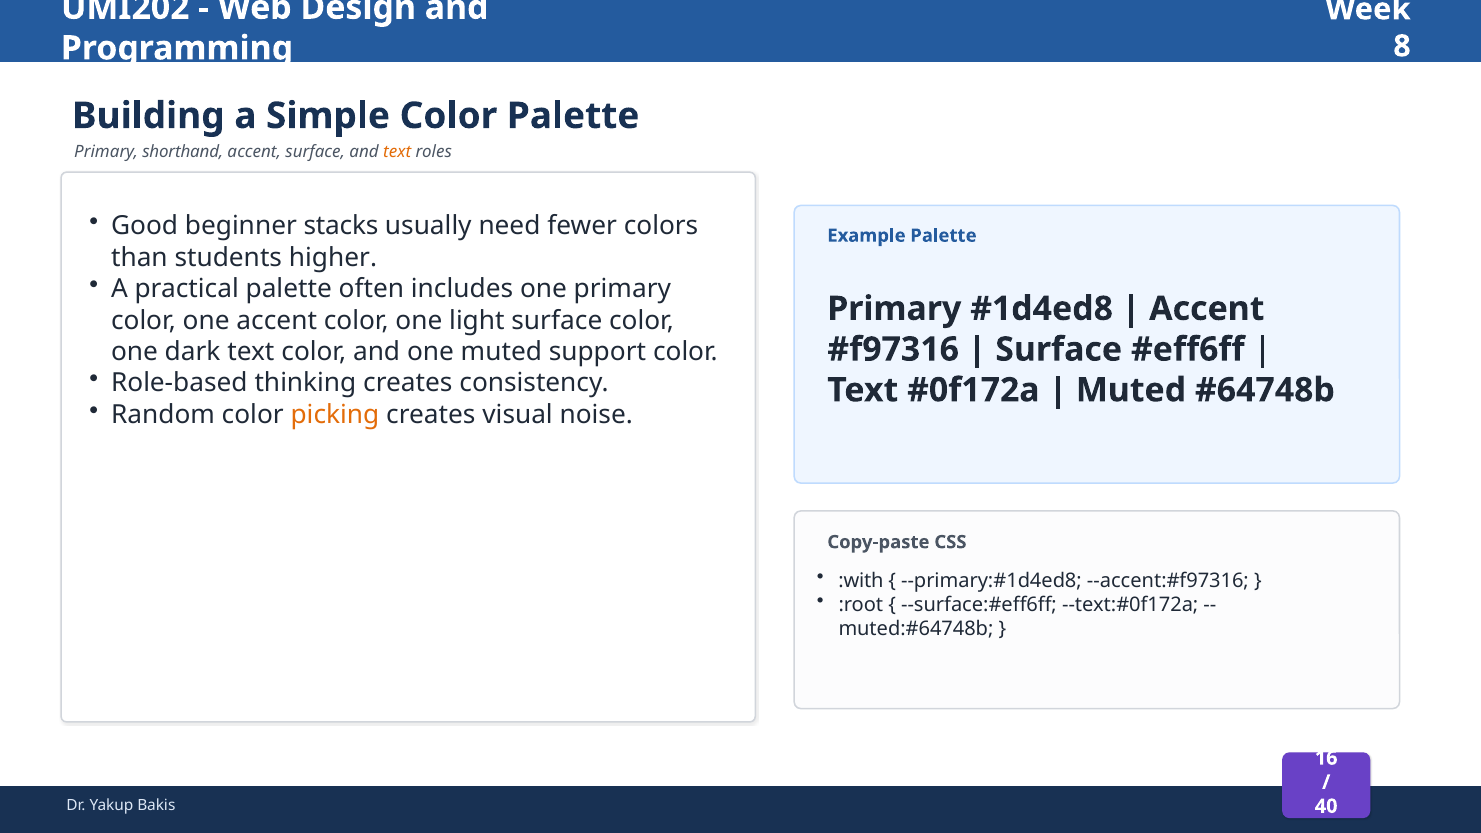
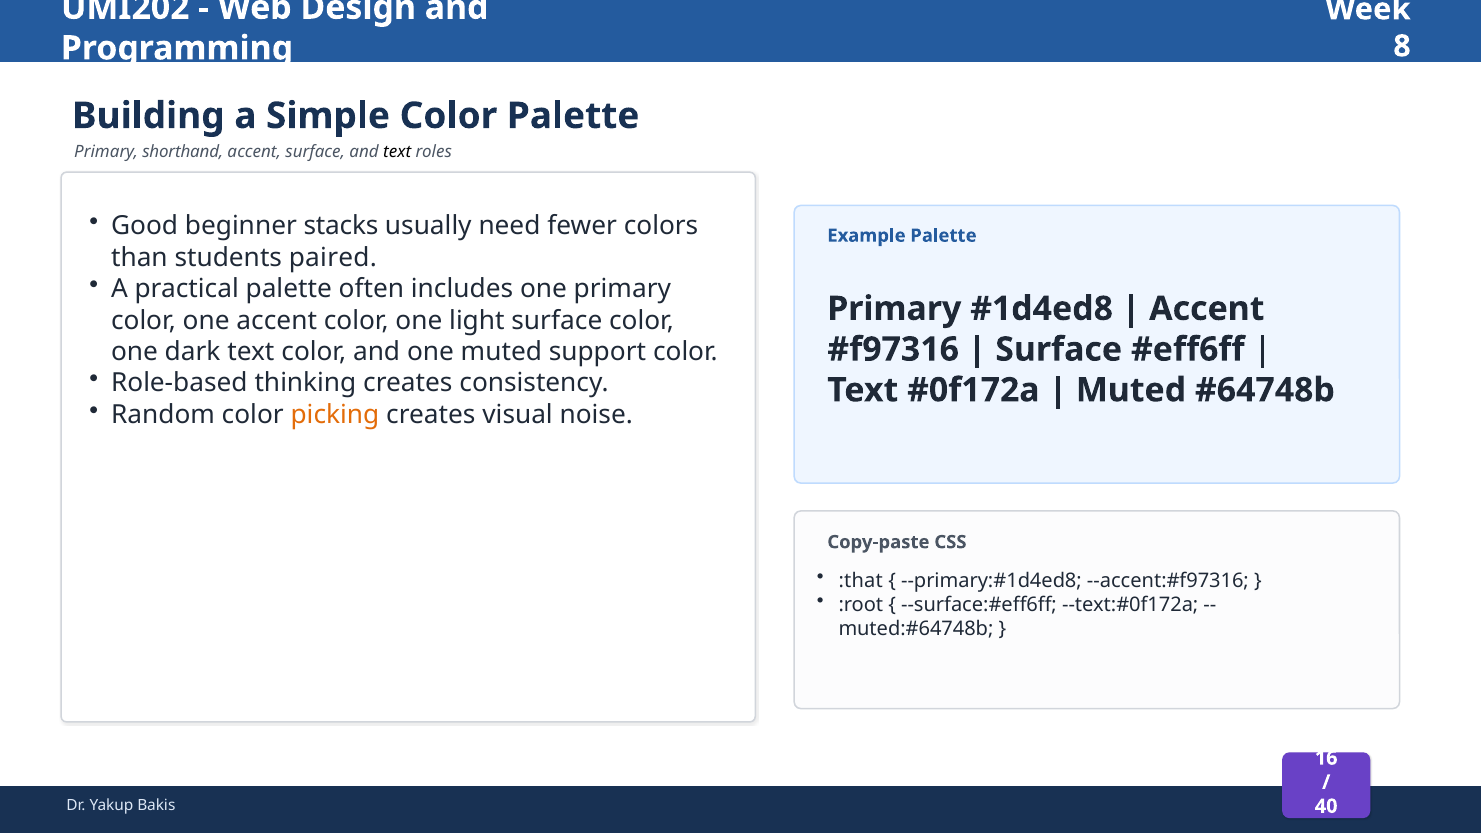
text colour: orange -> black (397, 152)
higher: higher -> paired (333, 257)
:with: :with -> :that (861, 581)
